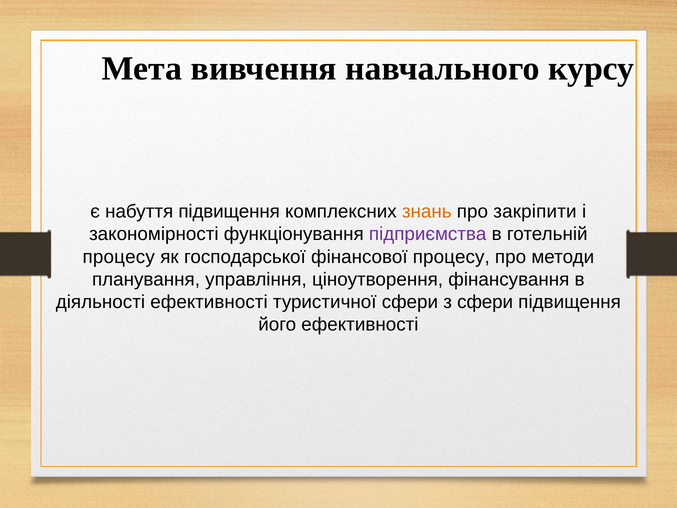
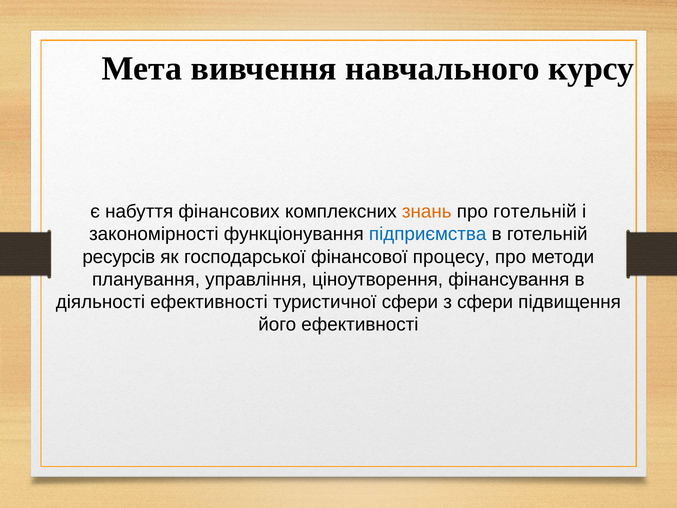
набуття підвищення: підвищення -> фінансових (229, 212)
про закріпити: закріпити -> готельній (535, 212)
підприємства colour: purple -> blue (428, 234)
процесу: процесу -> ресурсів (119, 257)
